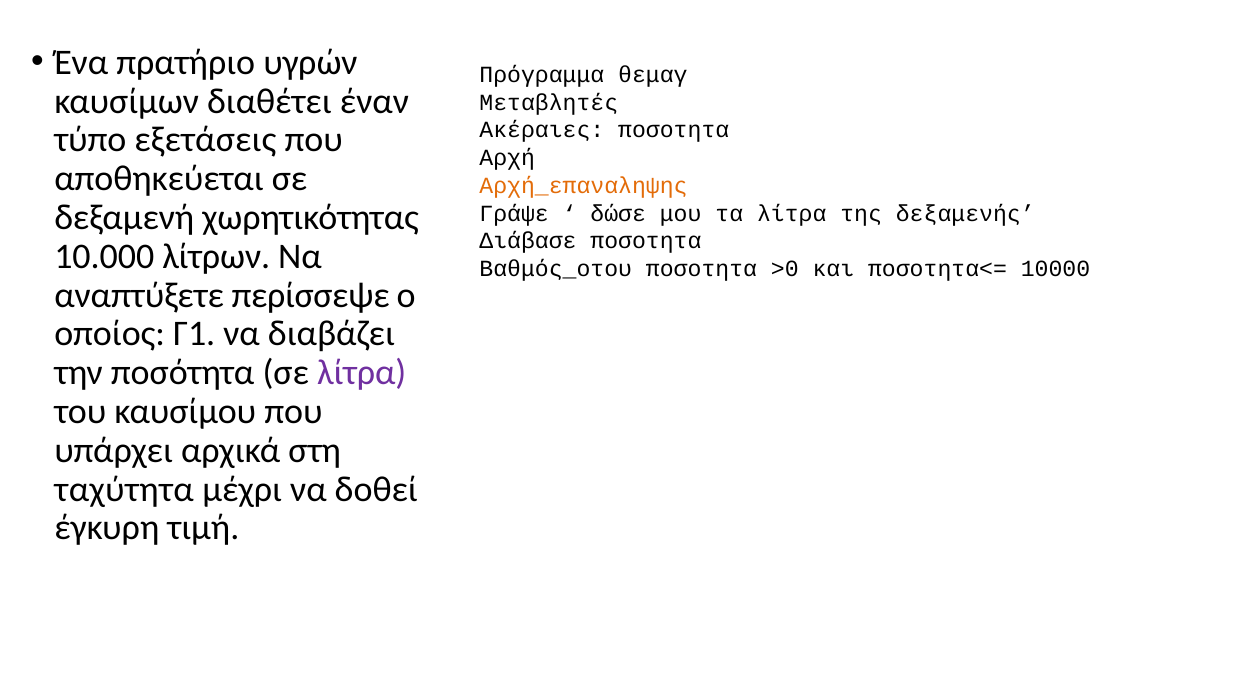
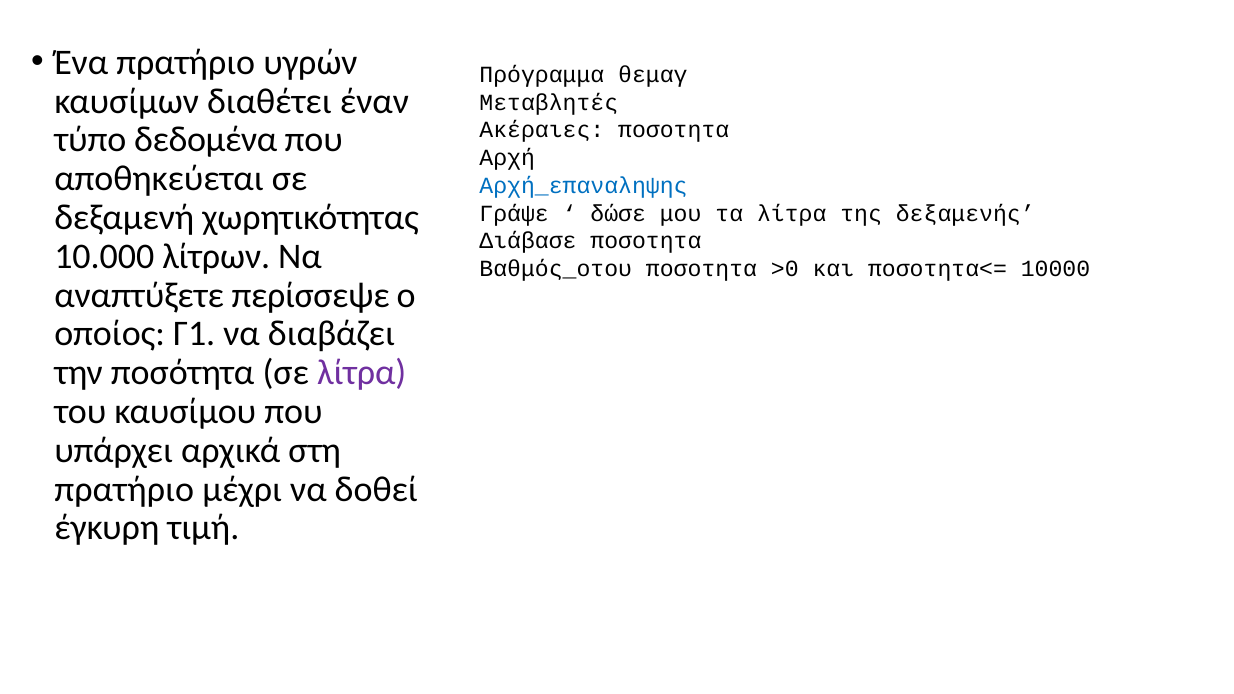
εξετάσεις: εξετάσεις -> δεδομένα (206, 140)
Αρχή_επαναληψης colour: orange -> blue (584, 186)
ταχύτητα: ταχύτητα -> πρατήριο (124, 489)
